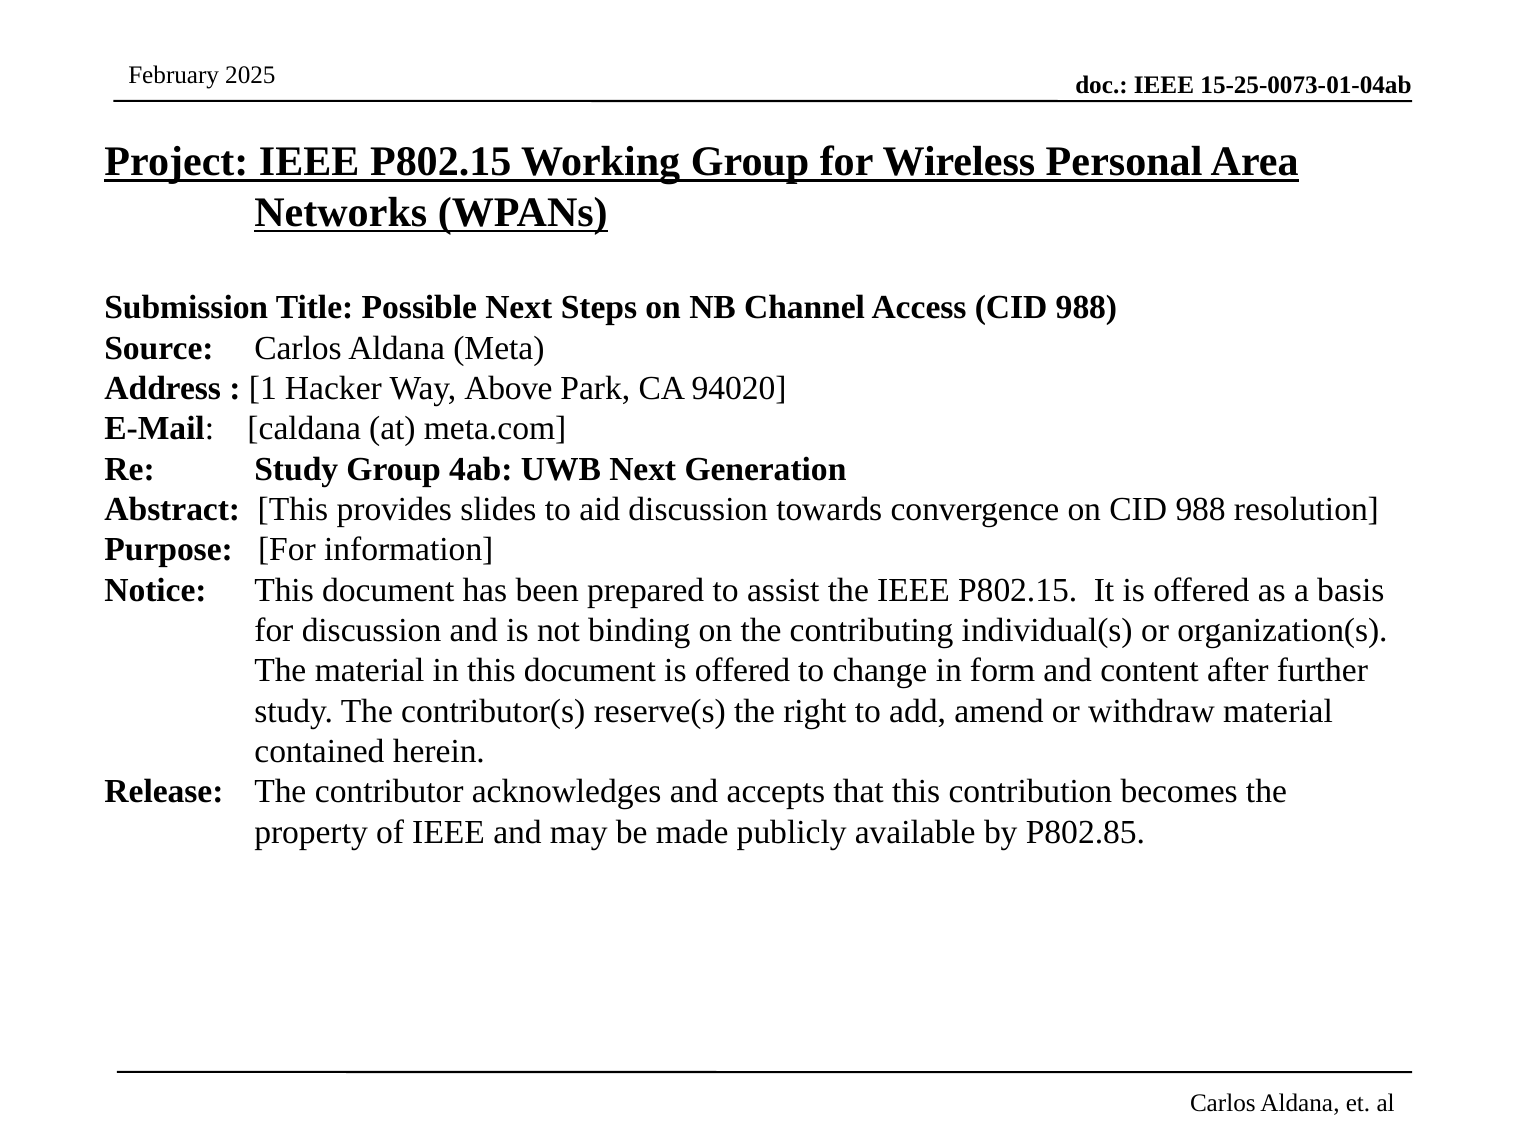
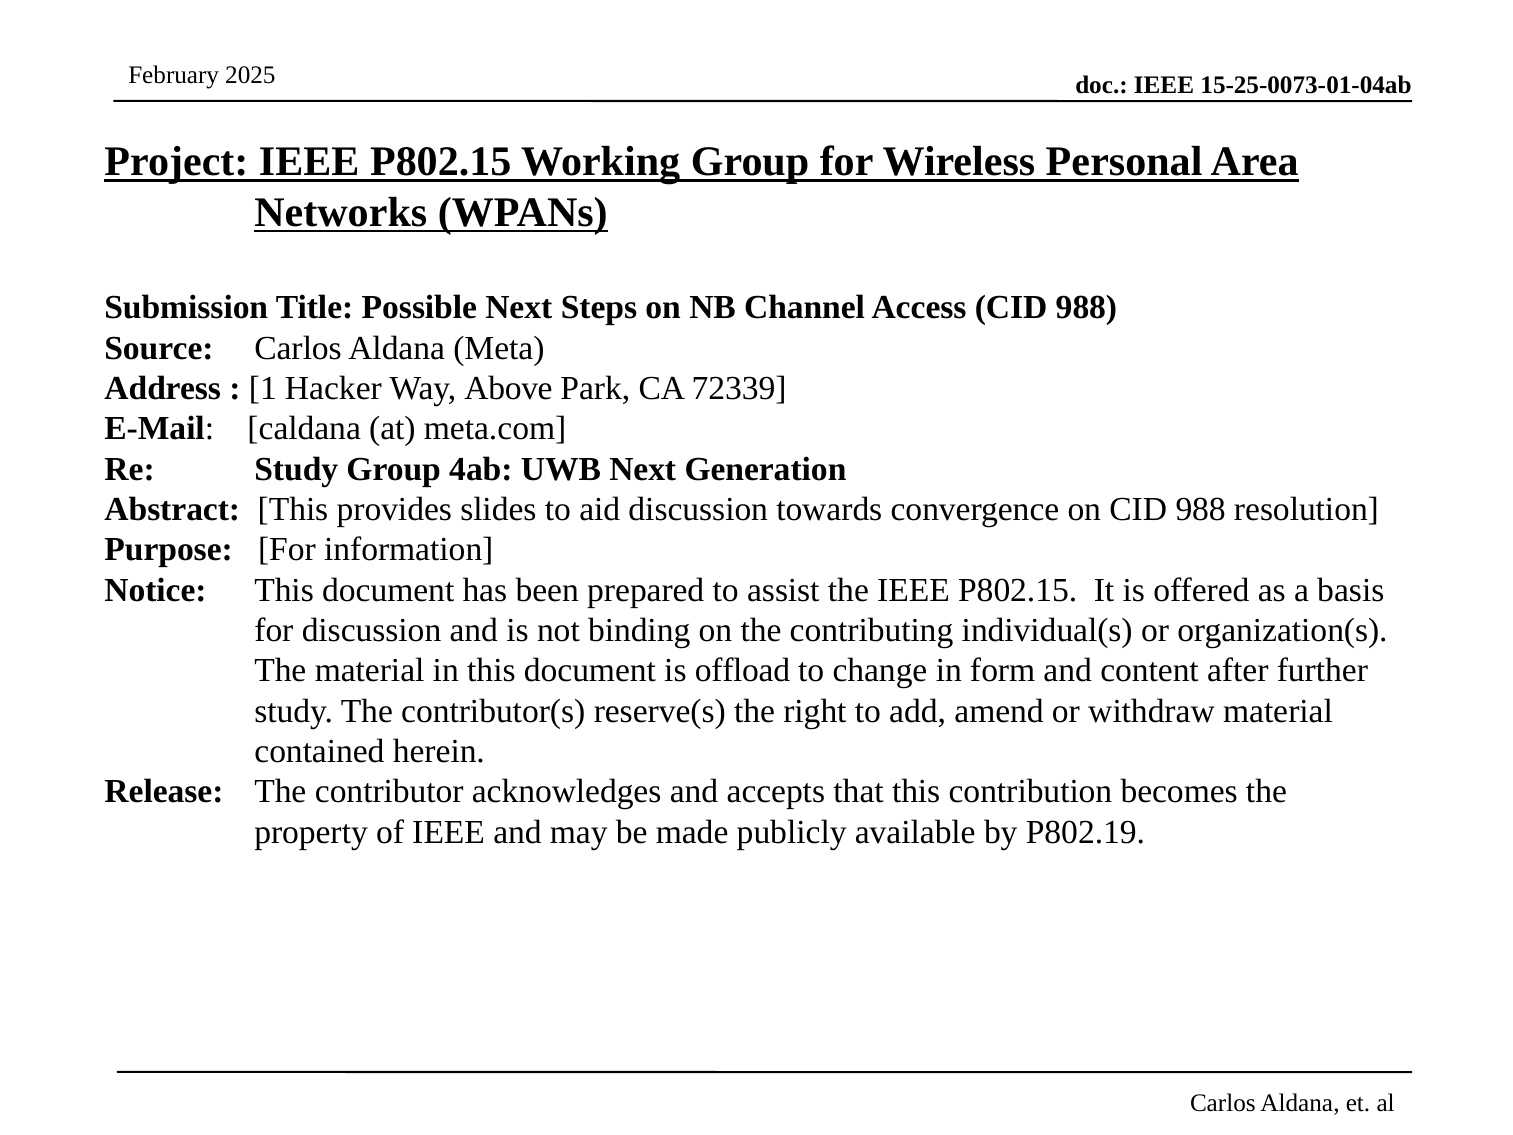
94020: 94020 -> 72339 (739, 388)
document is offered: offered -> offload (742, 671)
P802.85: P802.85 -> P802.19 (1085, 832)
